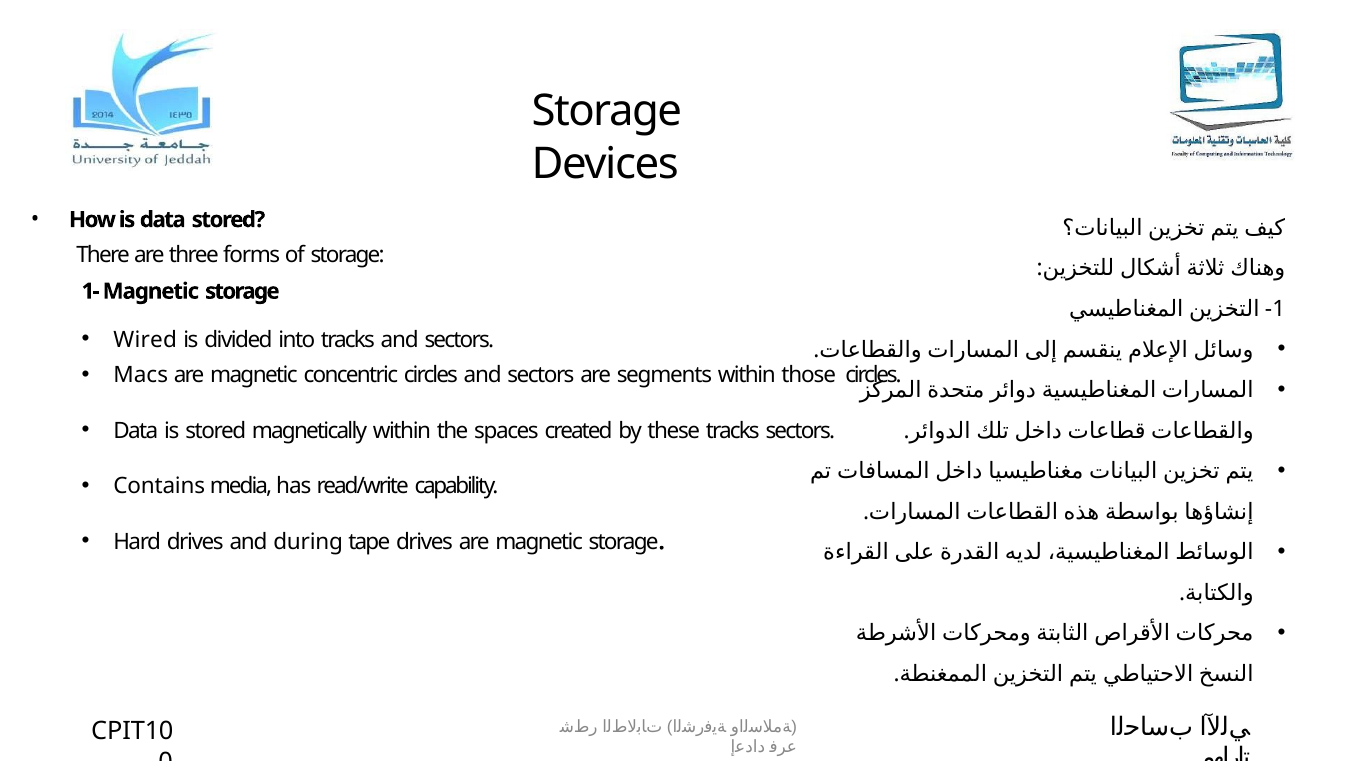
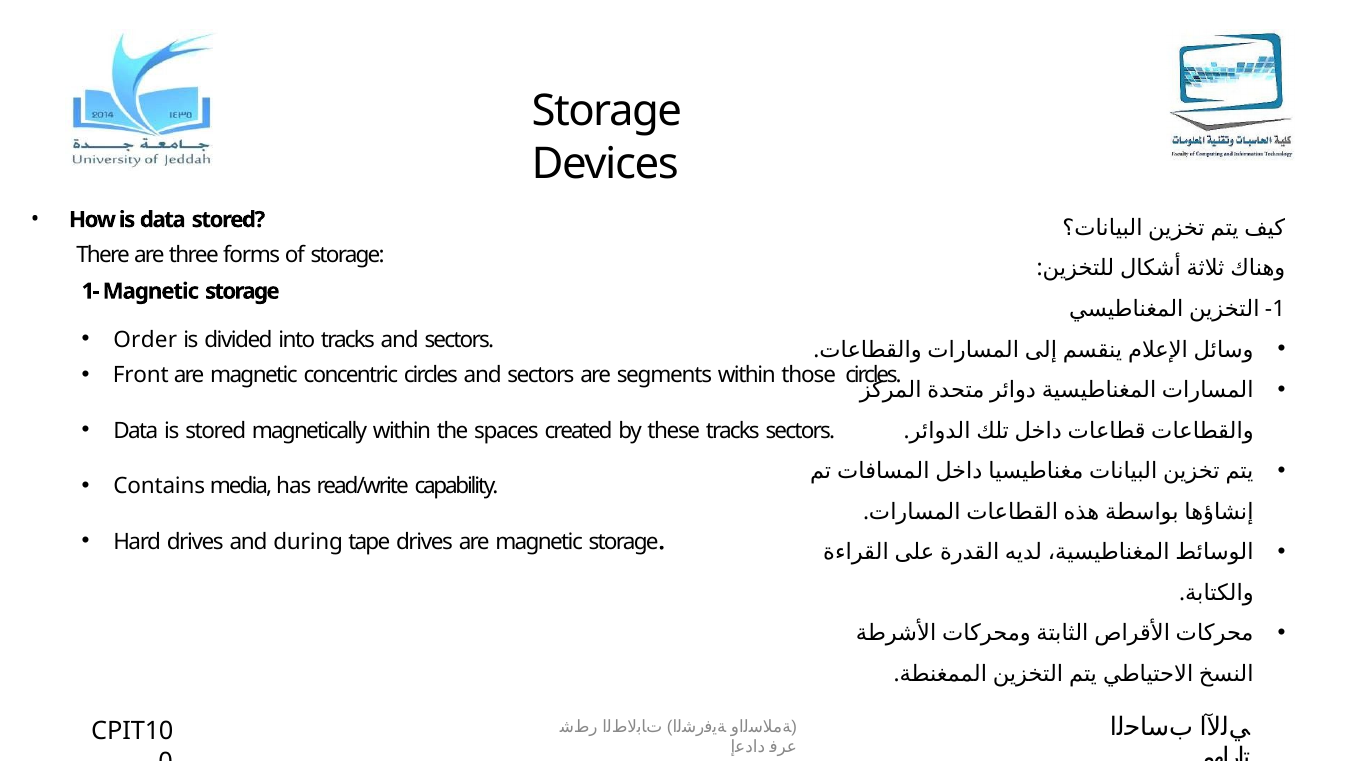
Wired: Wired -> Order (145, 340)
Macs: Macs -> Front (141, 376)
